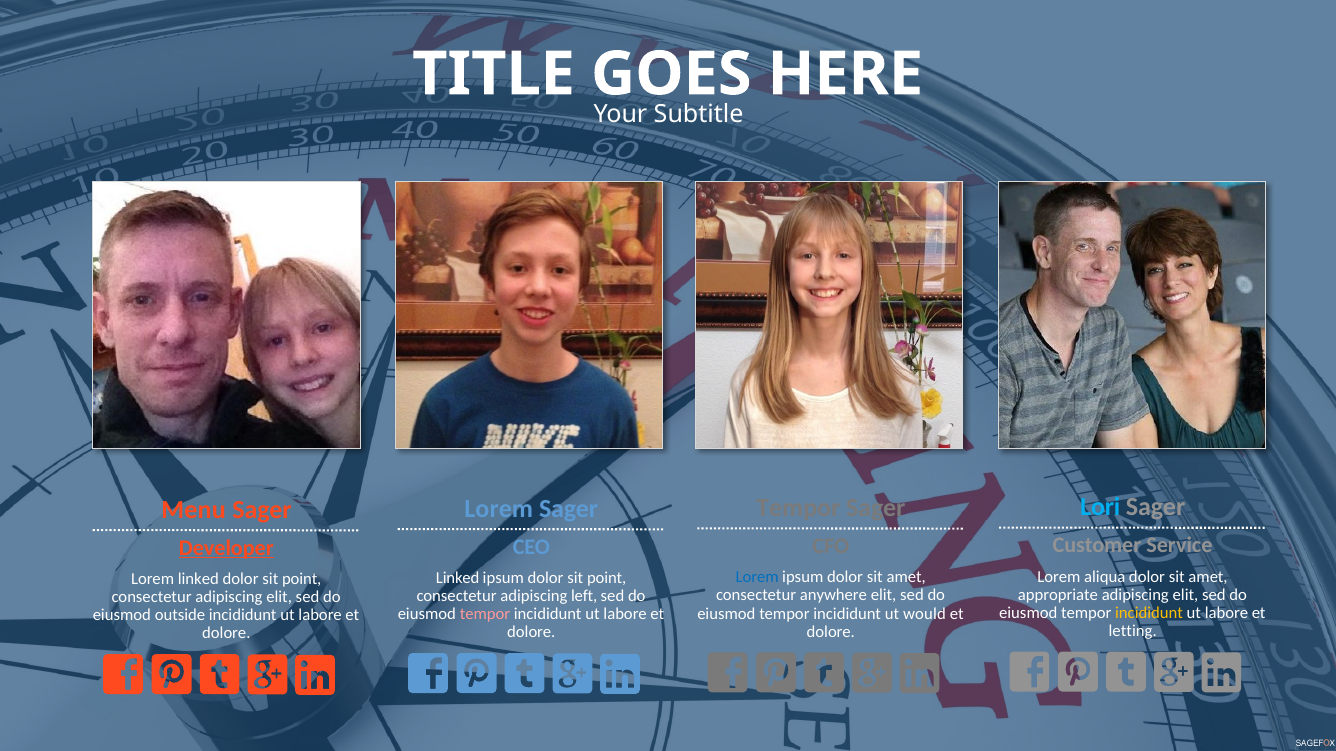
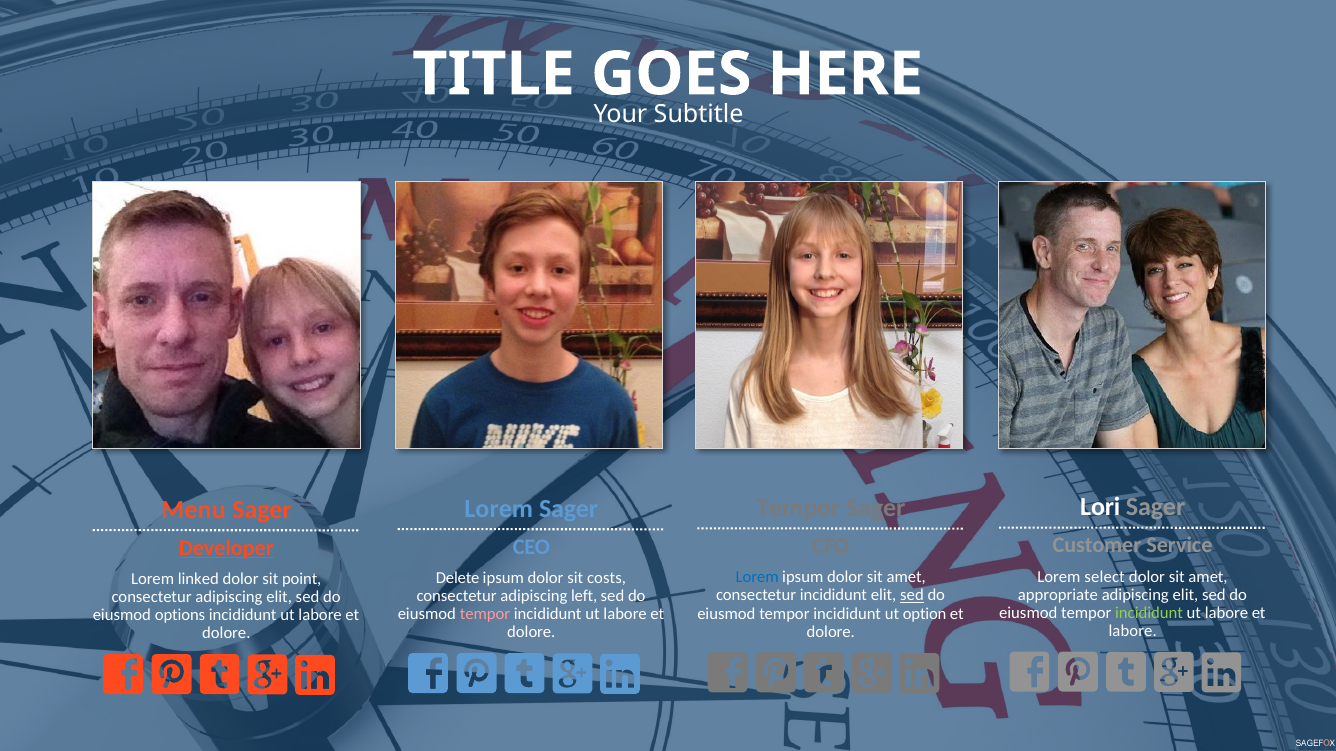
Lori colour: light blue -> white (1100, 507)
aliqua: aliqua -> select (1105, 577)
Linked: Linked -> Delete (458, 579)
ipsum dolor sit point: point -> costs (607, 579)
consectetur anywhere: anywhere -> incididunt (833, 596)
sed underline: none -> present (912, 596)
incididunt colour: yellow -> light green (1149, 613)
would: would -> option (925, 614)
outside: outside -> options (180, 616)
letting: letting -> labore (1133, 631)
